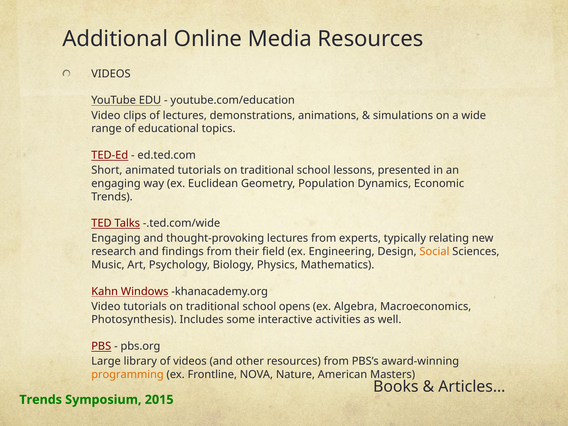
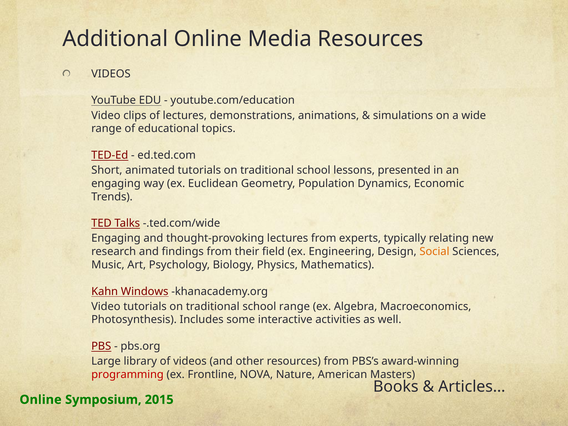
school opens: opens -> range (294, 306)
programming colour: orange -> red (127, 374)
Trends: Trends -> Online (41, 400)
